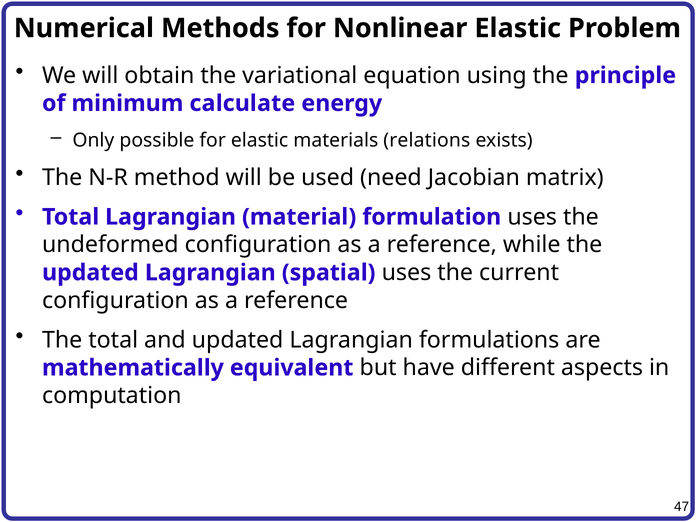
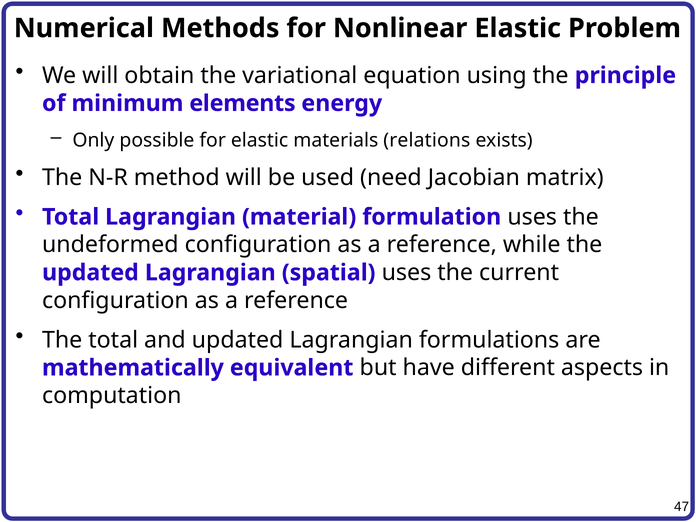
calculate: calculate -> elements (243, 103)
